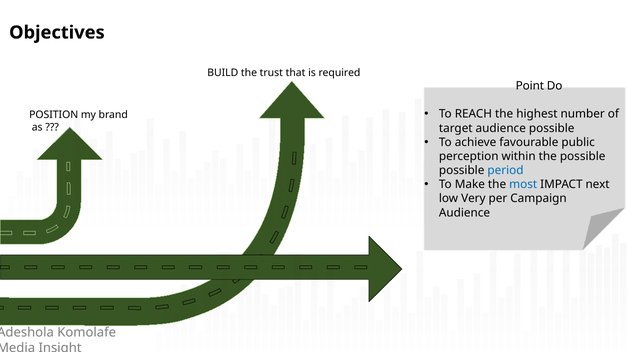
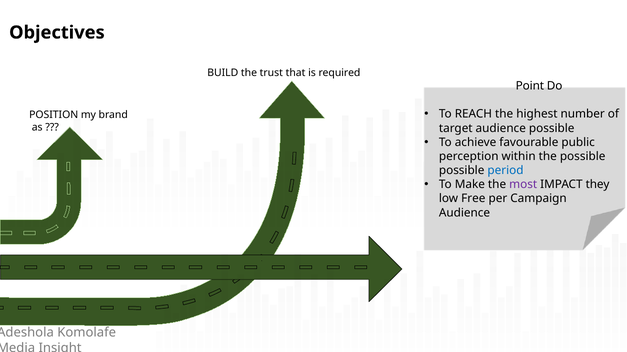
most colour: blue -> purple (523, 185)
next: next -> they (598, 185)
Very: Very -> Free (473, 199)
